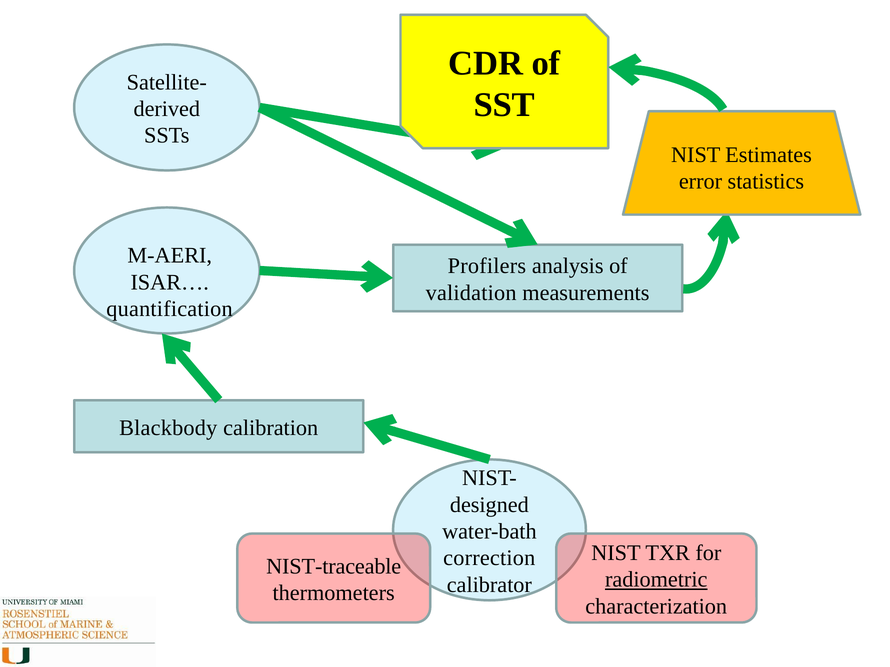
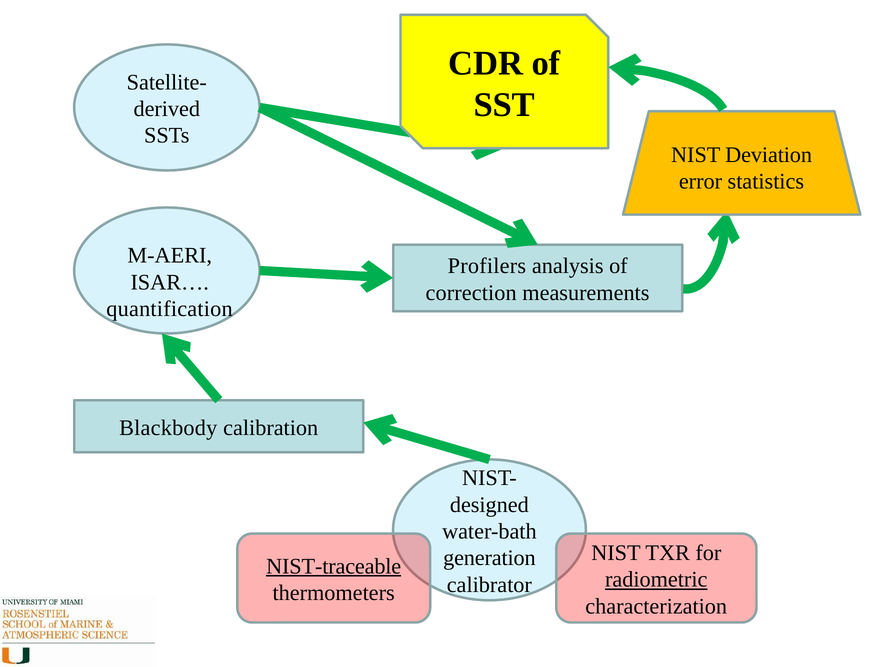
Estimates: Estimates -> Deviation (769, 155)
validation: validation -> correction (471, 293)
correction: correction -> generation (489, 558)
NIST-traceable underline: none -> present (334, 567)
